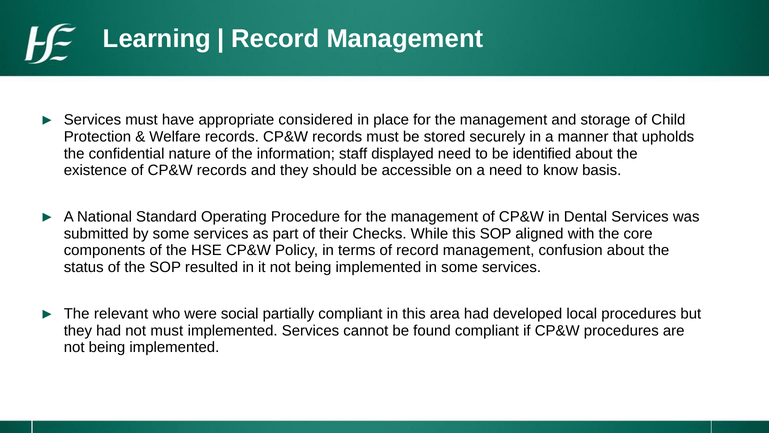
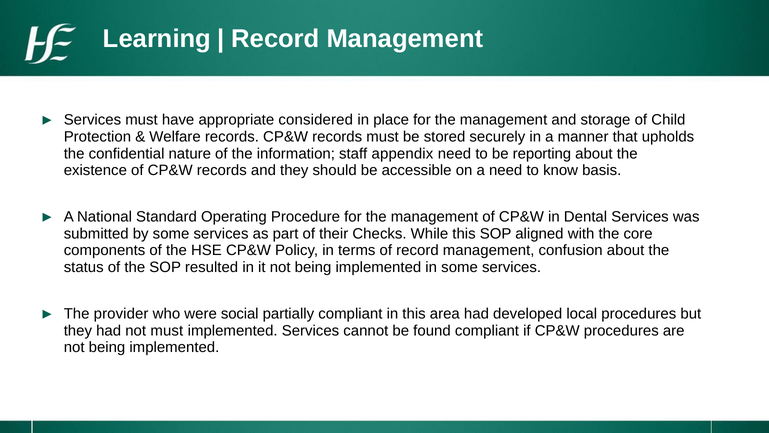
displayed: displayed -> appendix (402, 153)
identified: identified -> reporting (542, 153)
relevant: relevant -> provider (121, 314)
